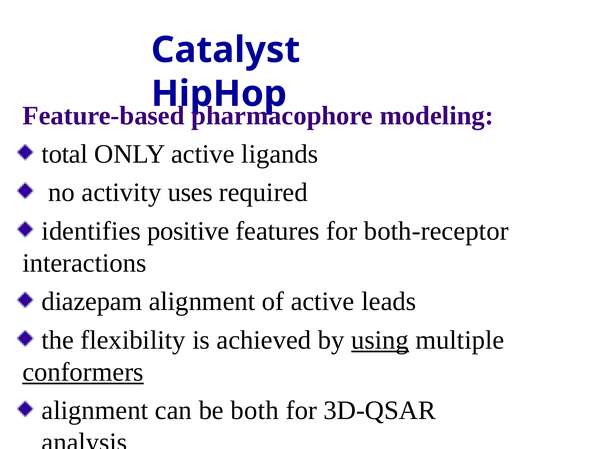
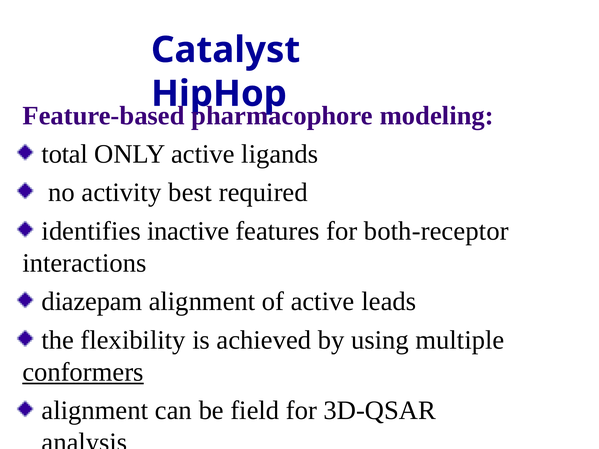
uses: uses -> best (190, 193)
positive: positive -> inactive (188, 231)
using underline: present -> none (380, 340)
both: both -> field (255, 411)
